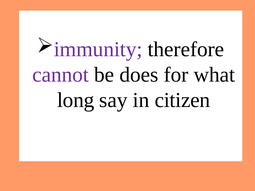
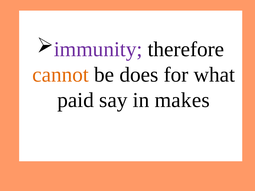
cannot colour: purple -> orange (60, 75)
long: long -> paid (76, 100)
citizen: citizen -> makes (182, 100)
